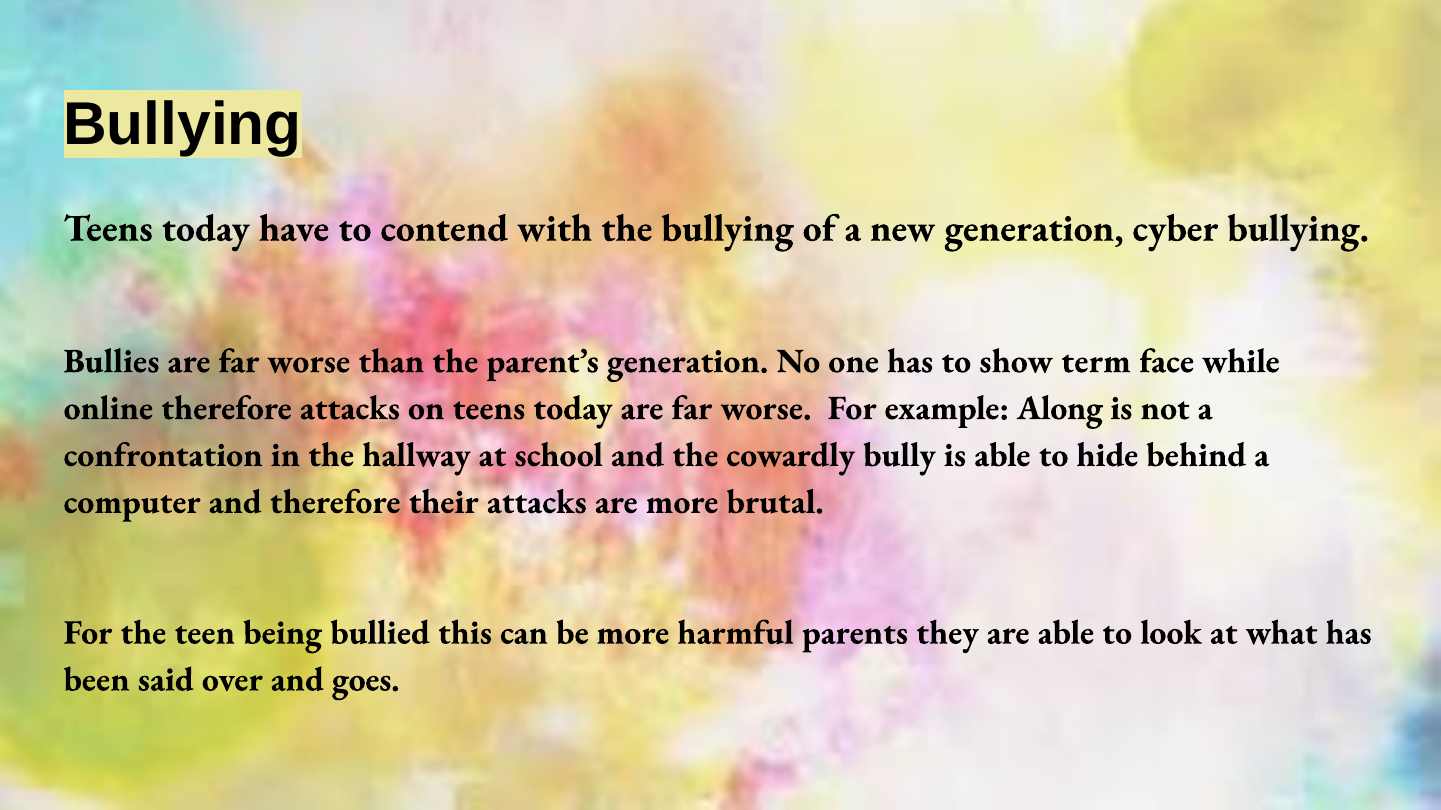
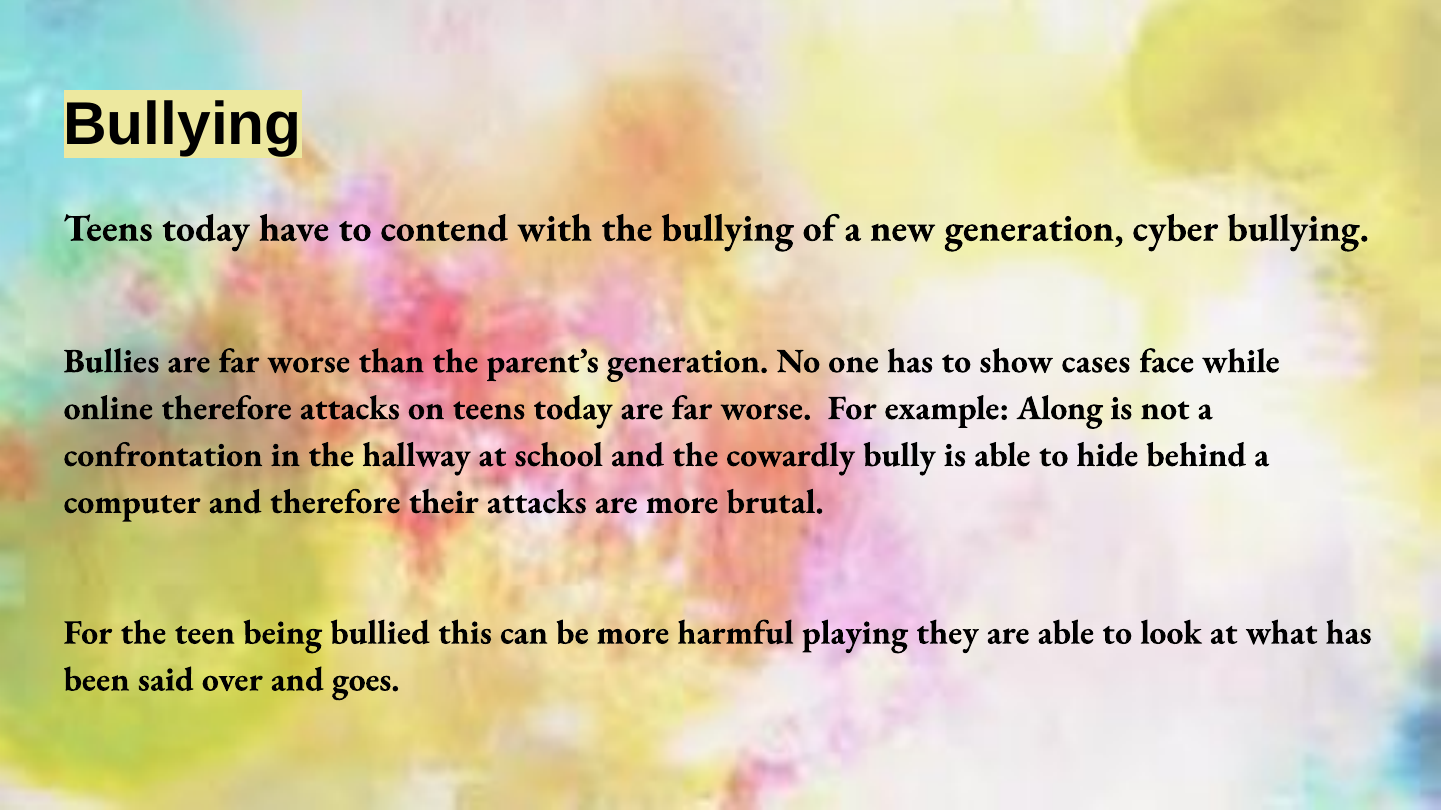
term: term -> cases (1096, 361)
parents: parents -> playing (855, 633)
